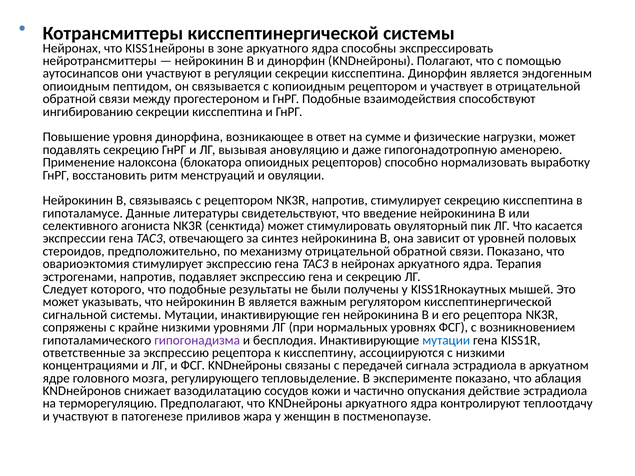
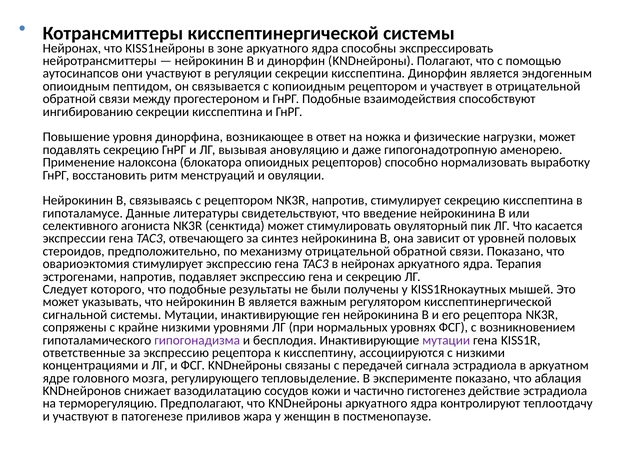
сумме: сумме -> ножка (383, 137)
мутации colour: blue -> purple (446, 340)
опускания: опускания -> гистогенез (436, 391)
